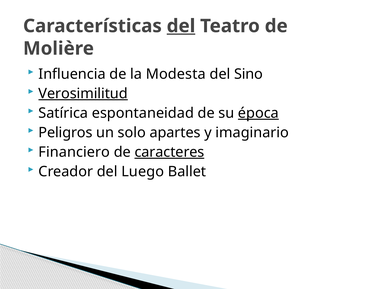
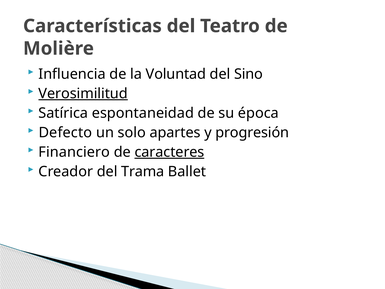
del underline: present -> none (181, 26)
Modesta: Modesta -> Voluntad (176, 74)
época underline: present -> none (258, 113)
Peligros: Peligros -> Defecto (65, 132)
imaginario: imaginario -> progresión (252, 132)
Luego: Luego -> Trama (143, 171)
